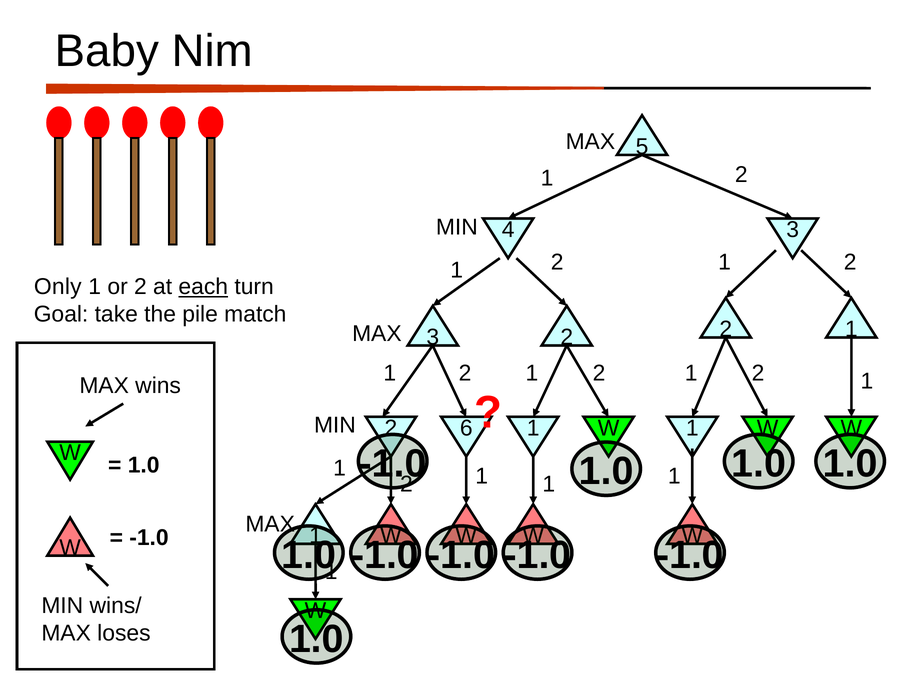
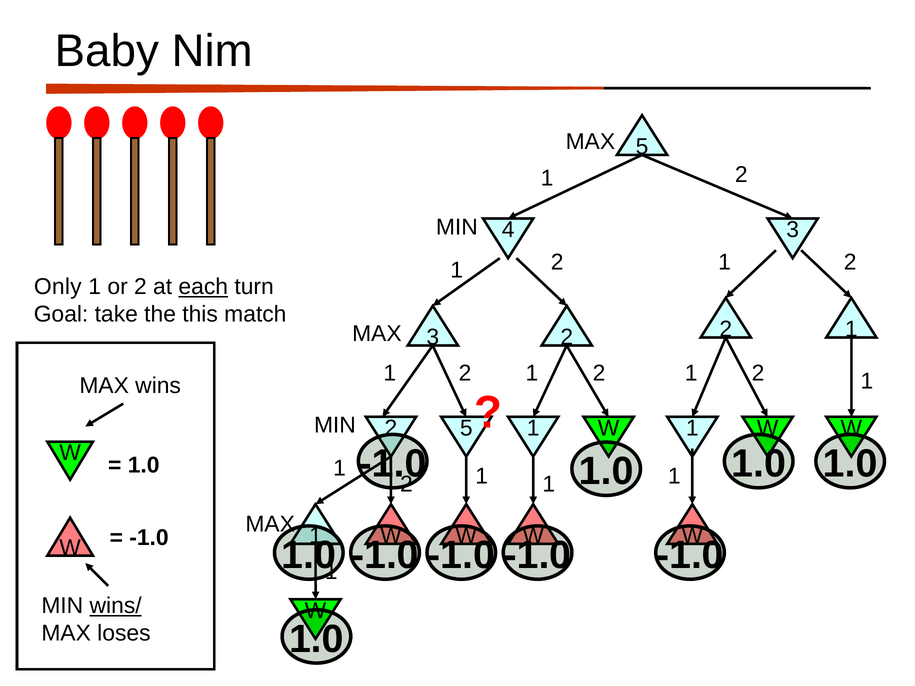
pile: pile -> this (200, 314)
6: 6 -> 5 (466, 428)
wins/ underline: none -> present (116, 606)
